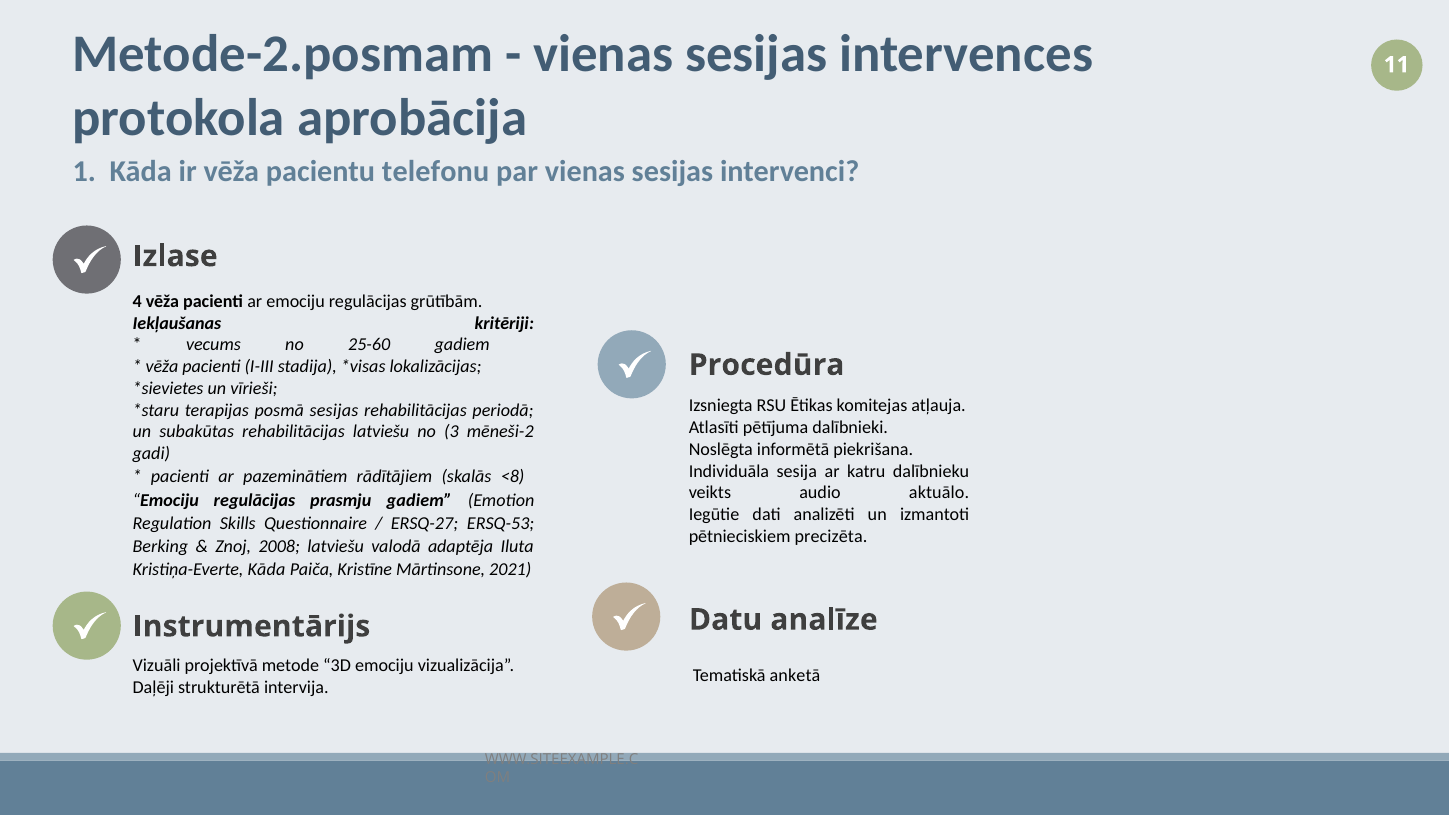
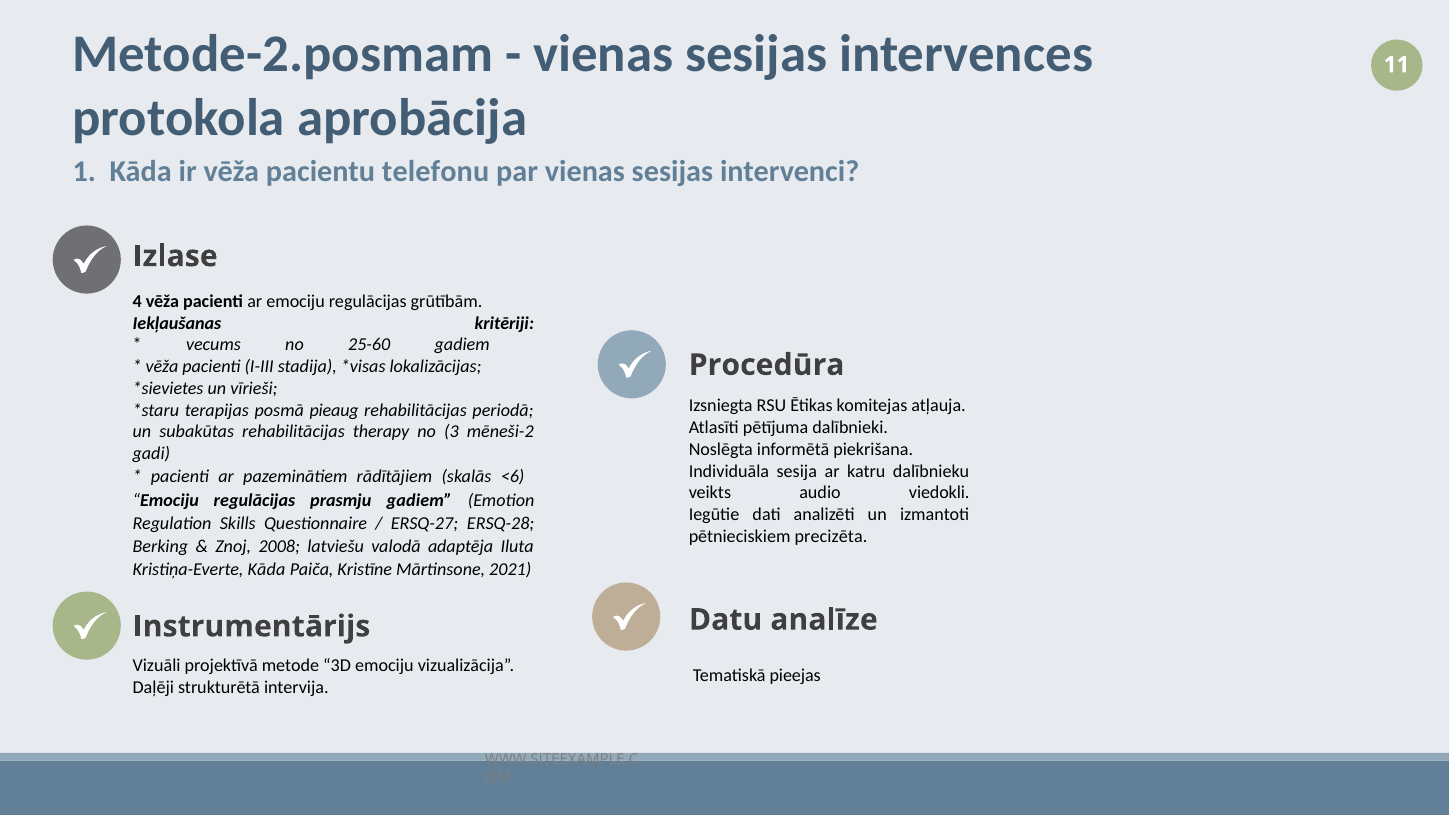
posmā sesijas: sesijas -> pieaug (334, 410)
rehabilitācijas latviešu: latviešu -> therapy (381, 432)
<8: <8 -> <6 (513, 477)
aktuālo: aktuālo -> viedokli (939, 493)
ERSQ-53: ERSQ-53 -> ERSQ-28 (501, 523)
anketā: anketā -> pieejas (795, 675)
